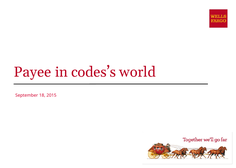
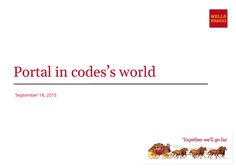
Payee: Payee -> Portal (33, 72)
